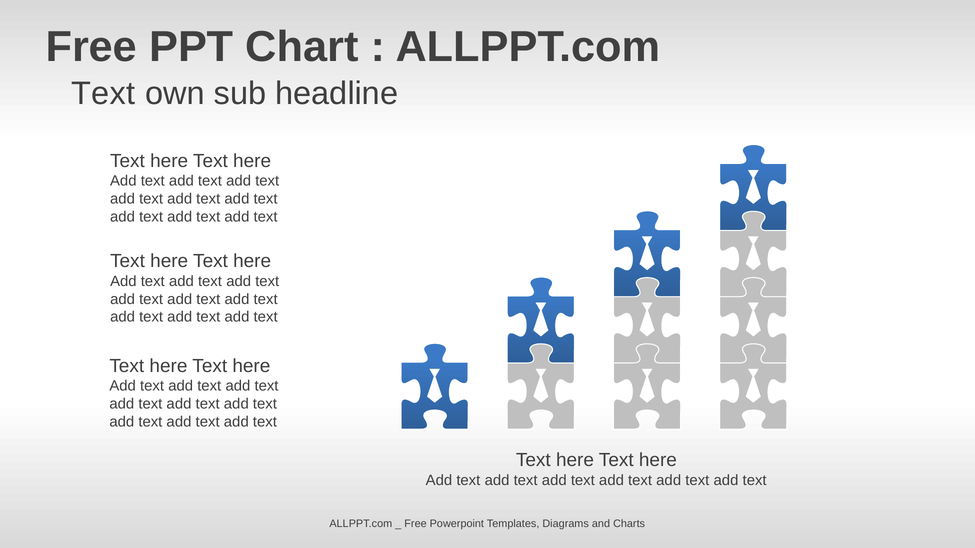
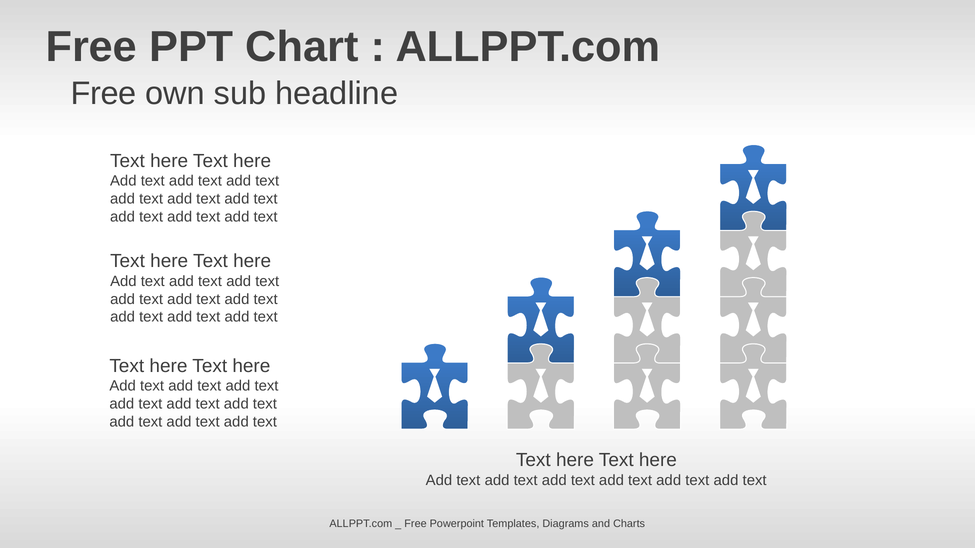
Text: Text -> Free (104, 93)
